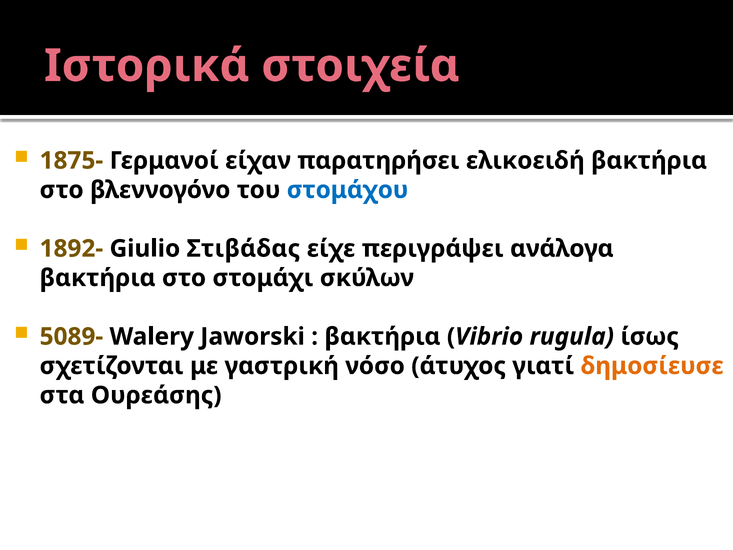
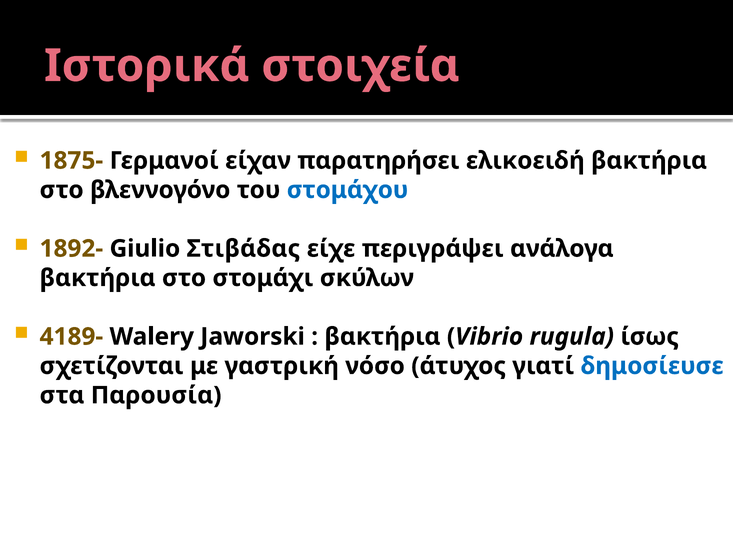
5089-: 5089- -> 4189- (71, 336)
δημοσίευσε colour: orange -> blue (652, 366)
Ουρεάσης: Ουρεάσης -> Παρουσία (156, 395)
